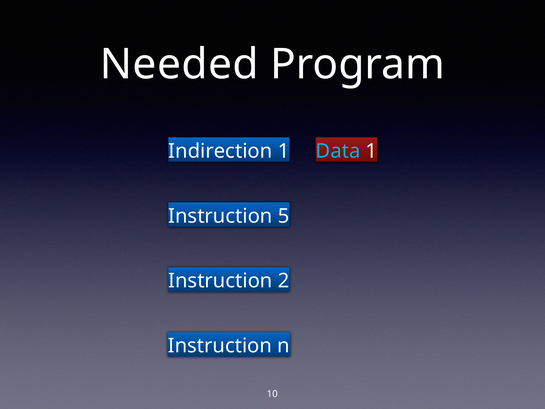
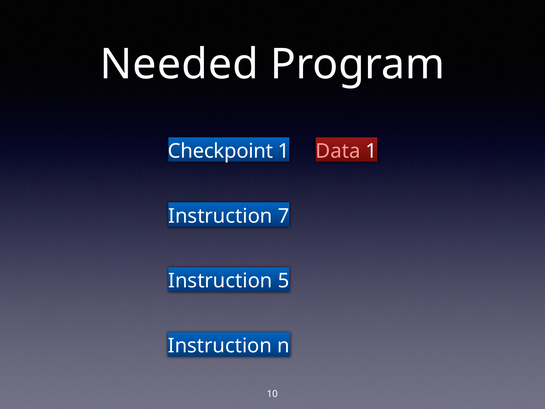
Indirection: Indirection -> Checkpoint (220, 151)
Data colour: light blue -> pink (338, 151)
5: 5 -> 7 (283, 216)
2: 2 -> 5 (283, 281)
